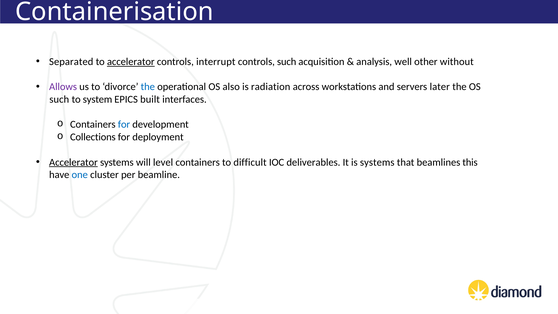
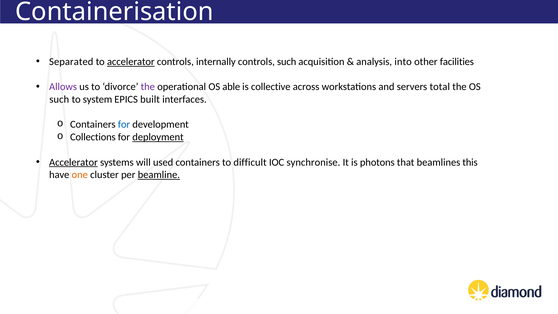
interrupt: interrupt -> internally (216, 62)
well: well -> into (403, 62)
without: without -> facilities (457, 62)
the colour: blue -> purple (148, 87)
also: also -> able (231, 87)
radiation: radiation -> collective (271, 87)
later: later -> total (440, 87)
deployment underline: none -> present (158, 137)
level: level -> used (163, 162)
deliverables: deliverables -> synchronise (313, 162)
is systems: systems -> photons (377, 162)
one colour: blue -> orange (80, 175)
beamline underline: none -> present (159, 175)
